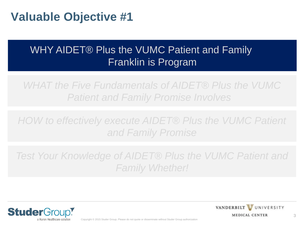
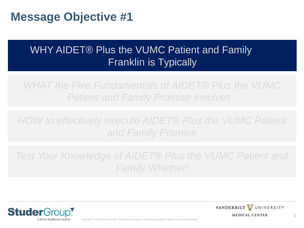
Valuable: Valuable -> Message (36, 17)
Program: Program -> Typically (177, 62)
